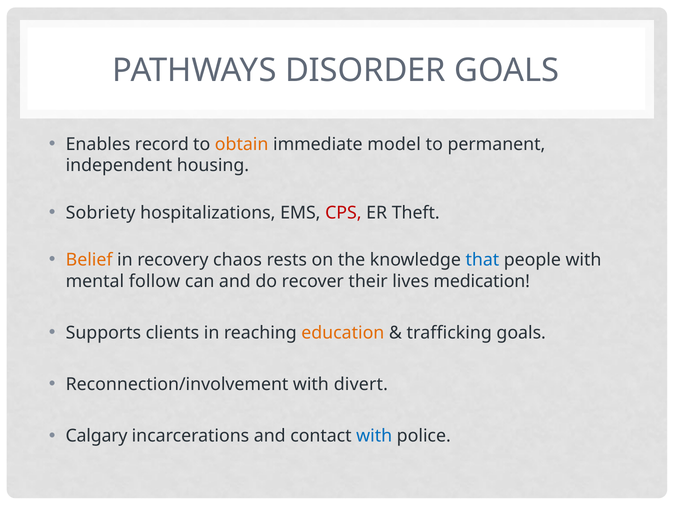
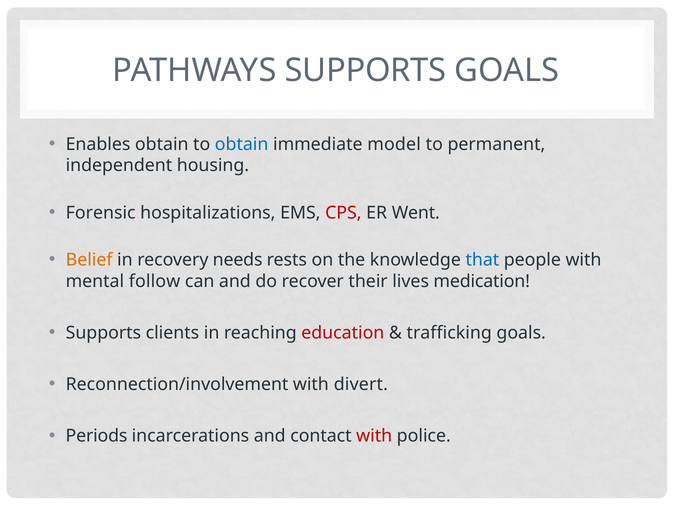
PATHWAYS DISORDER: DISORDER -> SUPPORTS (366, 71)
Enables record: record -> obtain (162, 144)
obtain colour: orange -> blue (242, 144)
Sobriety: Sobriety -> Forensic (101, 213)
Theft: Theft -> Went (416, 213)
chaos: chaos -> needs (238, 260)
education colour: orange -> red (343, 333)
Calgary: Calgary -> Periods (97, 436)
with colour: blue -> red (374, 436)
